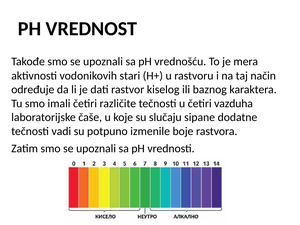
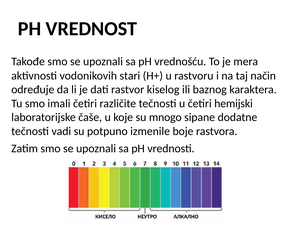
vazduha: vazduha -> hemijski (234, 103)
slučaju: slučaju -> mnogo (165, 117)
